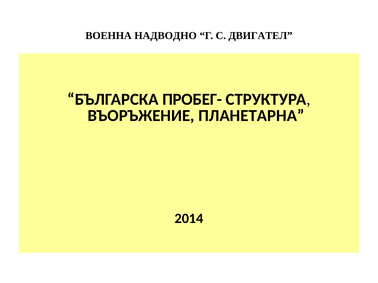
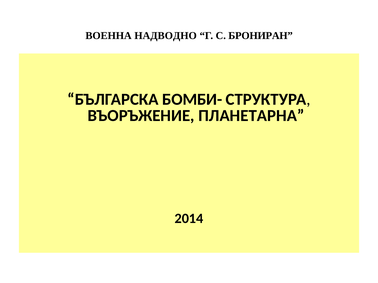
ДВИГАТЕЛ: ДВИГАТЕЛ -> БРОНИРАН (261, 36)
ПРОБЕГ-: ПРОБЕГ- -> БОМБИ- (192, 100)
